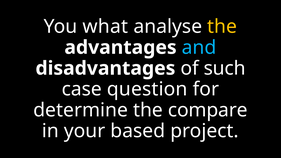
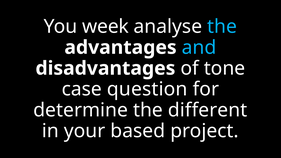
what: what -> week (106, 27)
the colour: yellow -> light blue (222, 27)
such: such -> tone (225, 68)
compare: compare -> different (208, 110)
